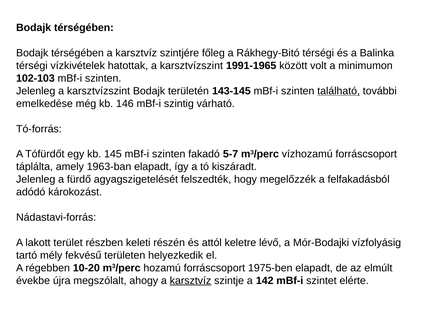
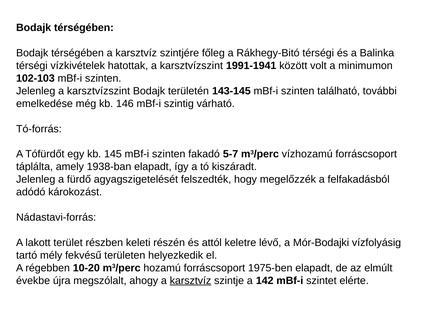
1991-1965: 1991-1965 -> 1991-1941 (251, 66)
található underline: present -> none (339, 91)
1963-ban: 1963-ban -> 1938-ban (109, 167)
